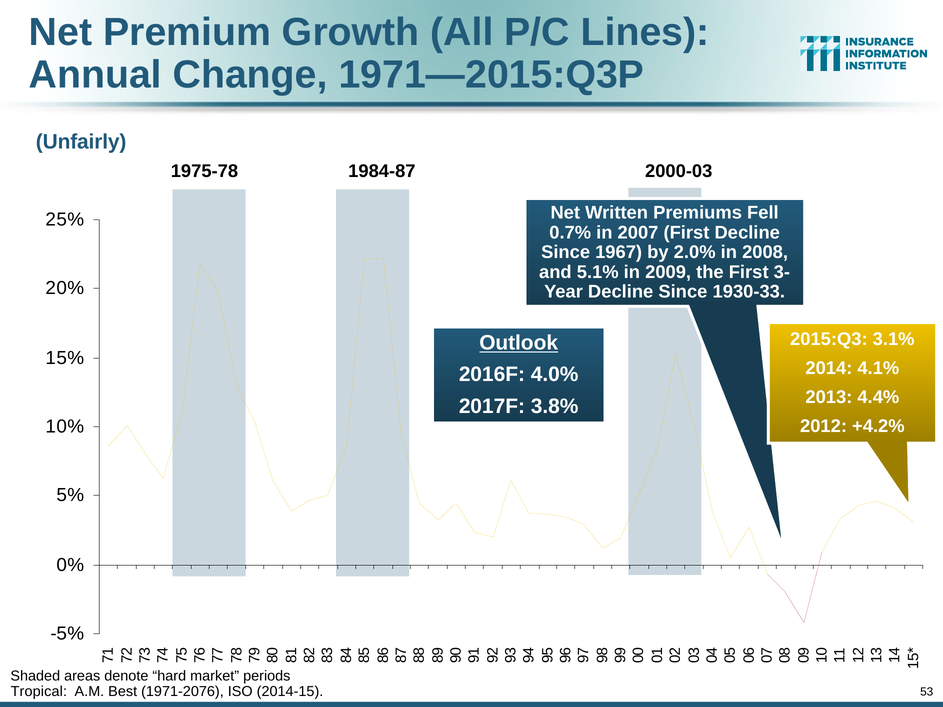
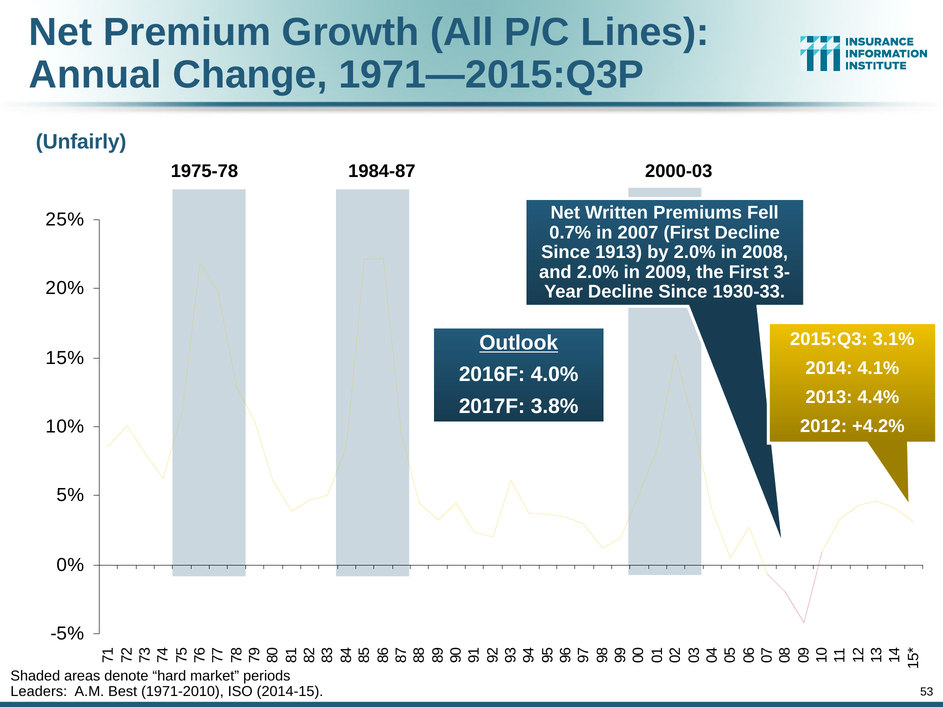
1967: 1967 -> 1913 (619, 252)
and 5.1%: 5.1% -> 2.0% (598, 272)
Tropical: Tropical -> Leaders (39, 692)
1971-2076: 1971-2076 -> 1971-2010 (182, 692)
